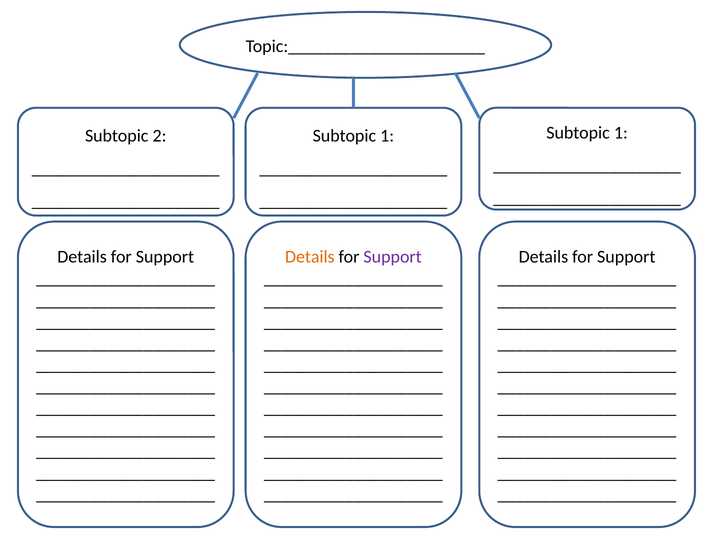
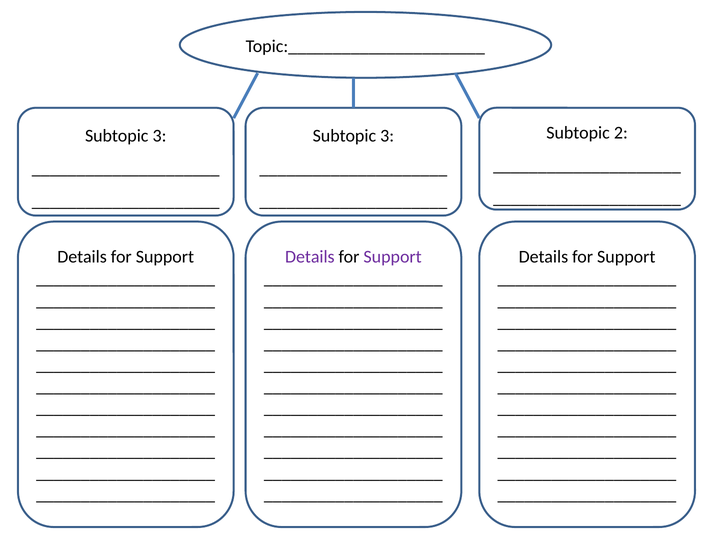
1: 1 -> 2 (621, 133)
2: 2 -> 3 (160, 136)
1: 1 -> 3 (387, 136)
Details colour: orange -> purple (310, 257)
